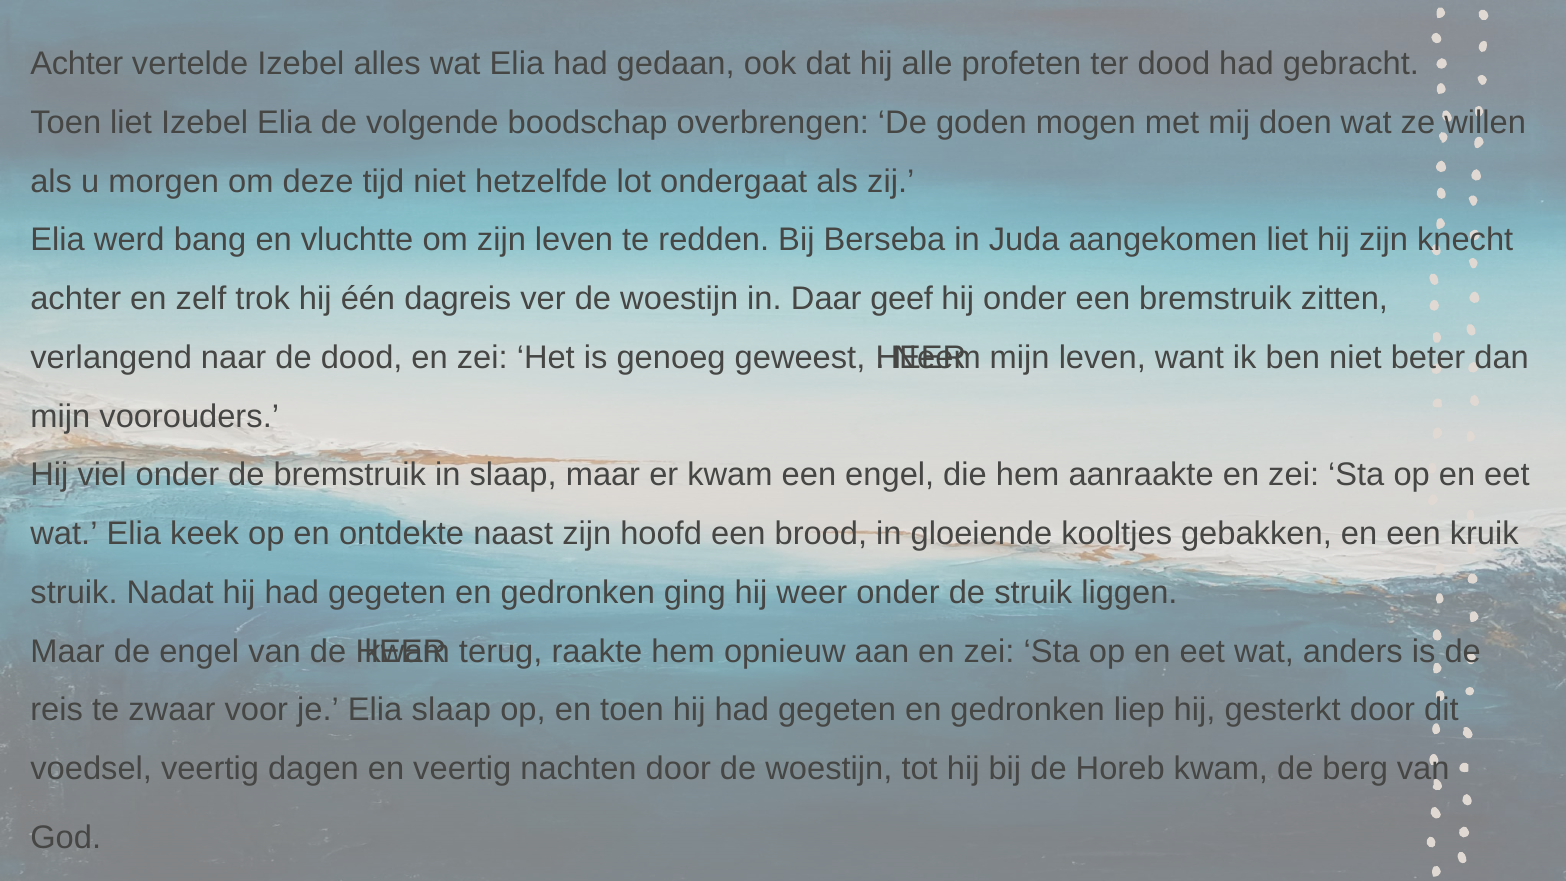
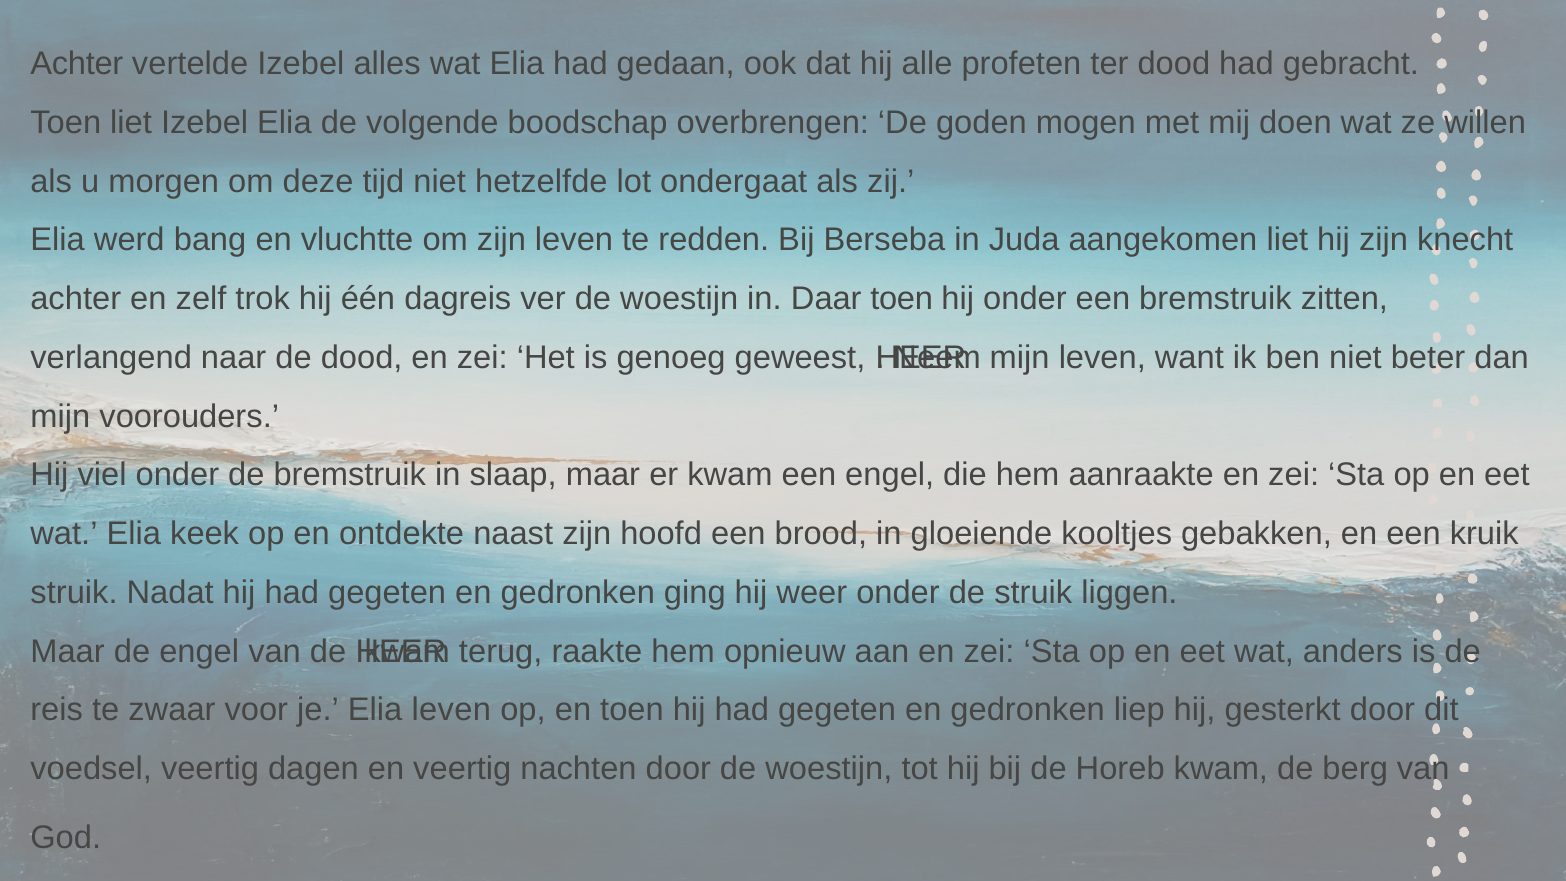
Daar geef: geef -> toen (902, 299)
Elia slaap: slaap -> leven (451, 710)
